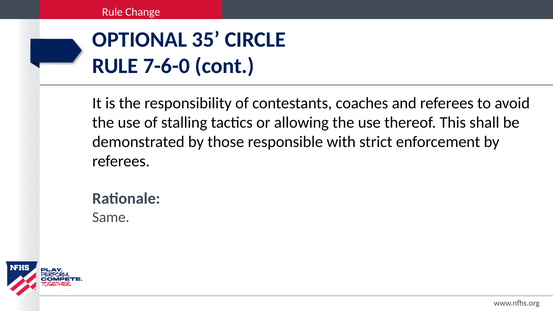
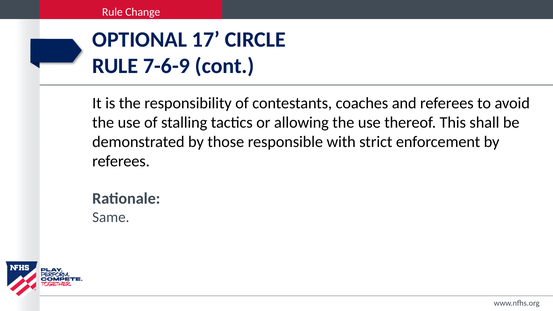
35: 35 -> 17 (206, 40)
7-6-0: 7-6-0 -> 7-6-9 (167, 66)
